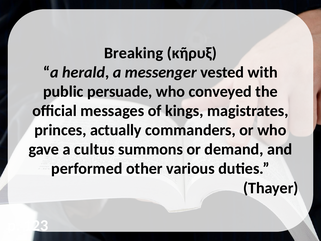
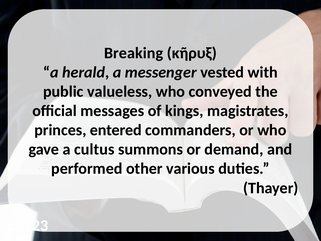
persuade: persuade -> valueless (120, 91)
actually: actually -> entered (116, 130)
